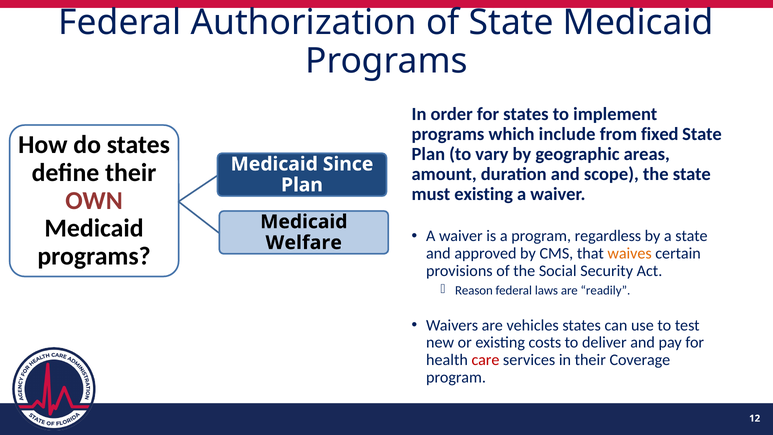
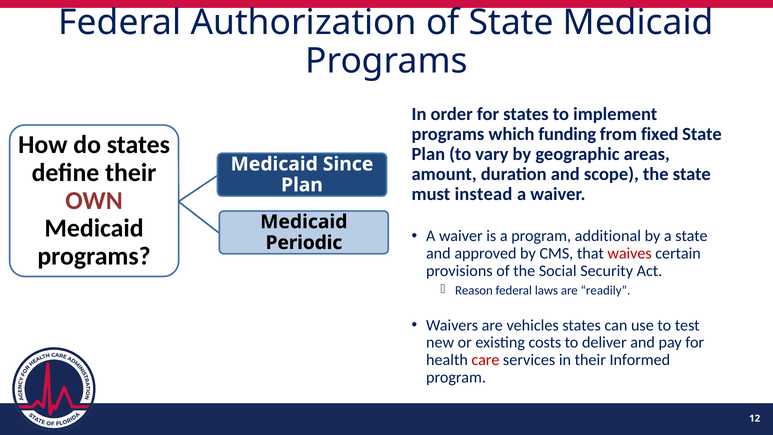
include: include -> funding (567, 134)
must existing: existing -> instead (483, 194)
regardless: regardless -> additional (608, 236)
Welfare: Welfare -> Periodic (304, 243)
waives colour: orange -> red (630, 253)
Coverage: Coverage -> Informed (640, 360)
